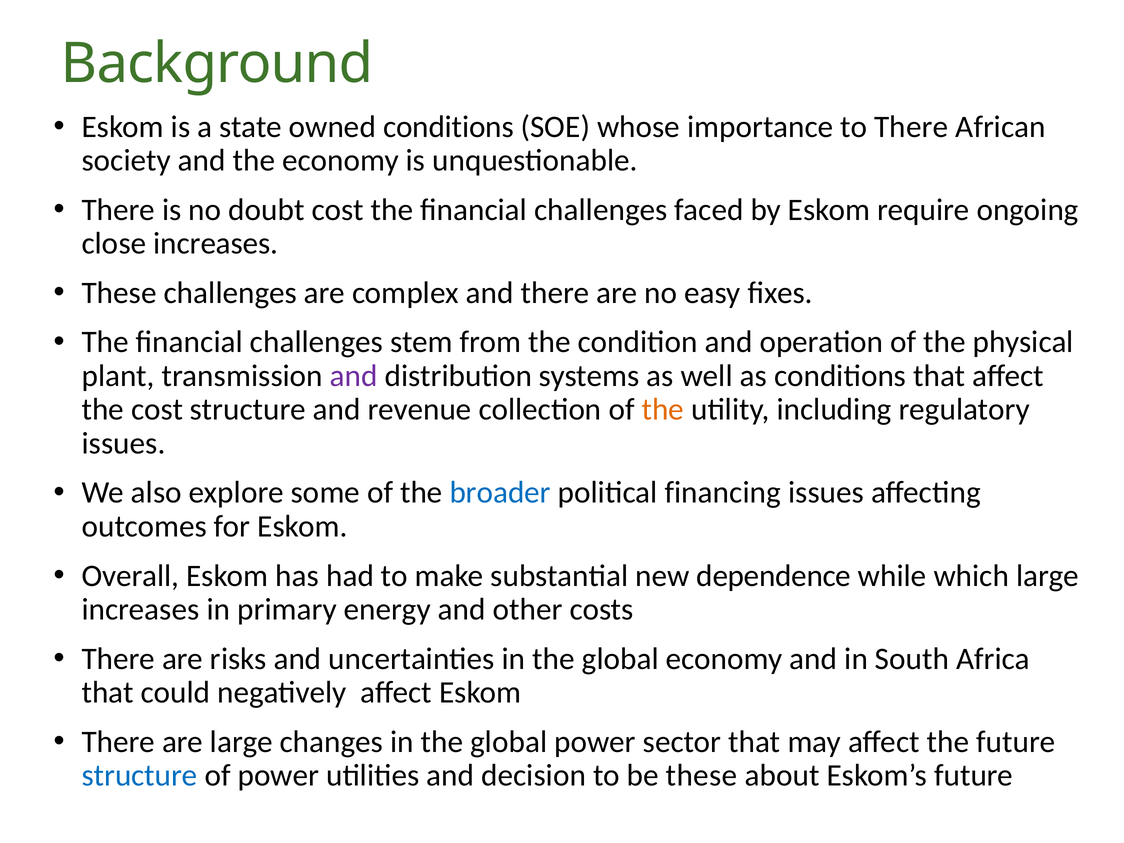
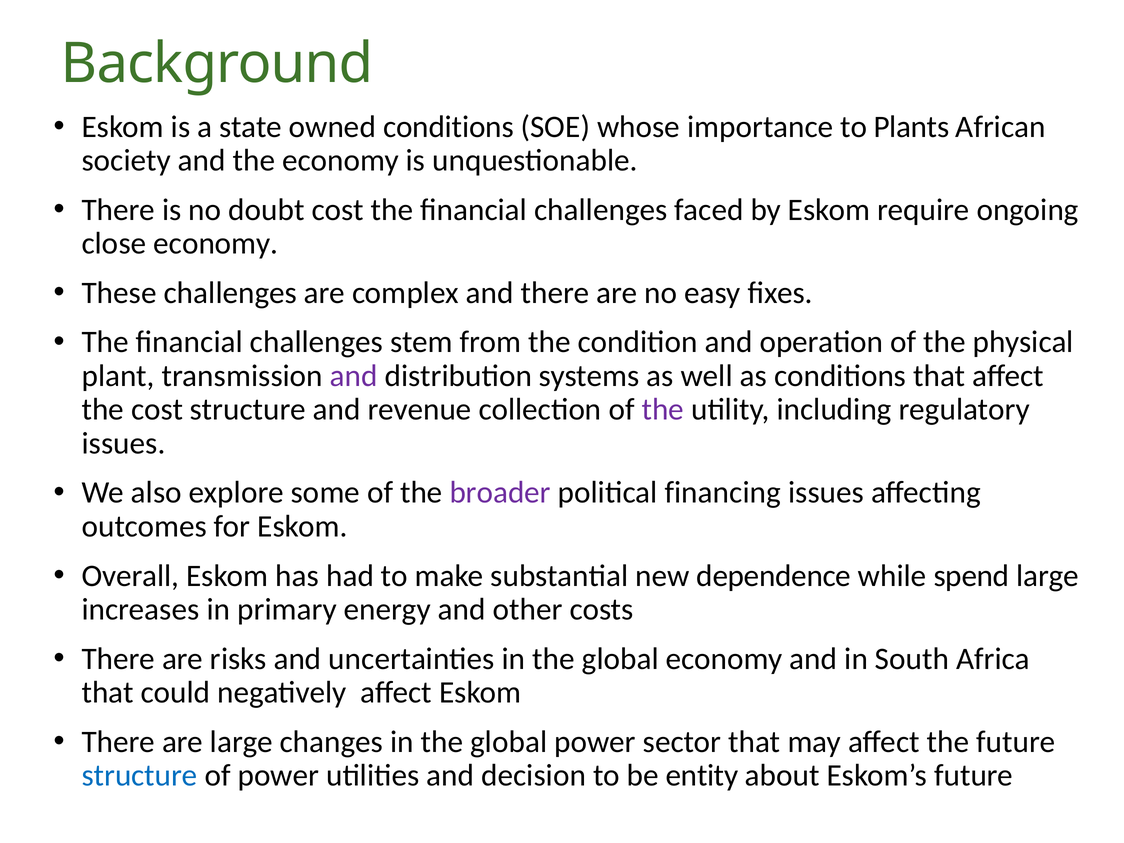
to There: There -> Plants (911, 127)
close increases: increases -> economy (216, 243)
the colour: orange -> purple (663, 410)
broader colour: blue -> purple (500, 493)
which: which -> spend (971, 576)
be these: these -> entity (702, 776)
